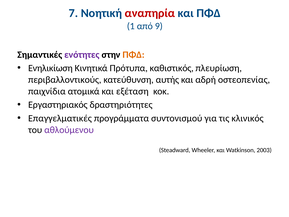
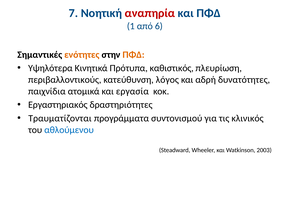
9: 9 -> 6 (159, 26)
ενότητες colour: purple -> orange (82, 55)
Ενηλικίωση: Ενηλικίωση -> Υψηλότερα (50, 68)
αυτής: αυτής -> λόγος (167, 80)
οστεοπενίας: οστεοπενίας -> δυνατότητες (244, 80)
εξέταση: εξέταση -> εργασία (132, 91)
Επαγγελματικές: Επαγγελματικές -> Τραυματίζονται (60, 118)
αθλούμενου colour: purple -> blue (69, 130)
